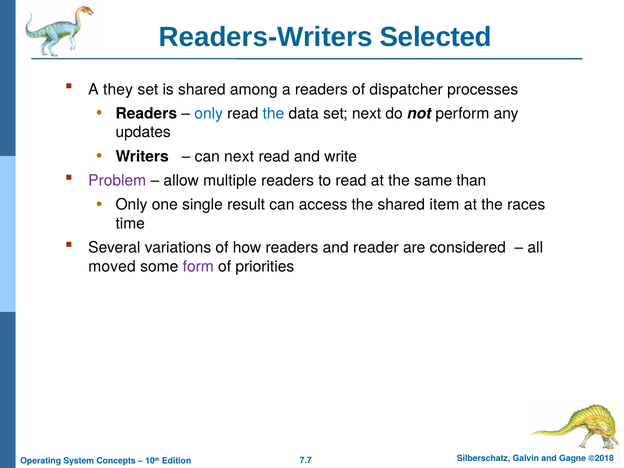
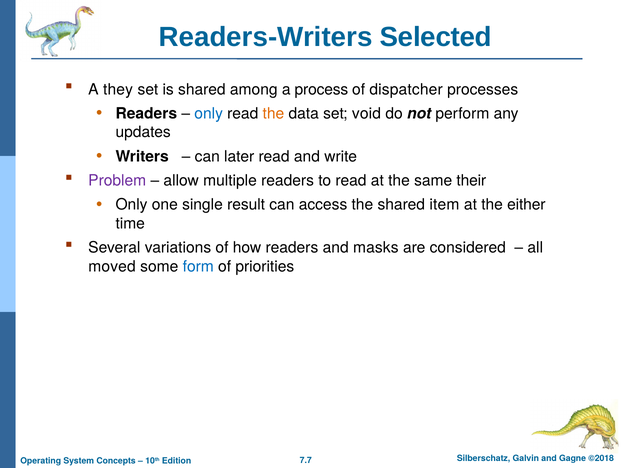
a readers: readers -> process (321, 89)
the colour: blue -> orange (273, 114)
set next: next -> void (366, 114)
can next: next -> later (239, 156)
than: than -> their (471, 181)
races: races -> either (526, 205)
reader: reader -> masks (376, 248)
form colour: purple -> blue (198, 266)
